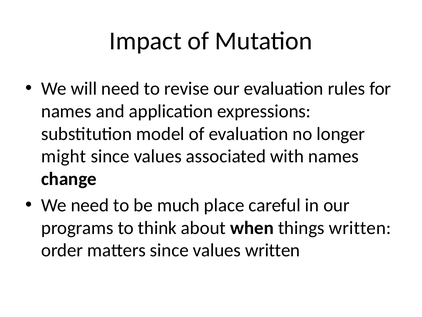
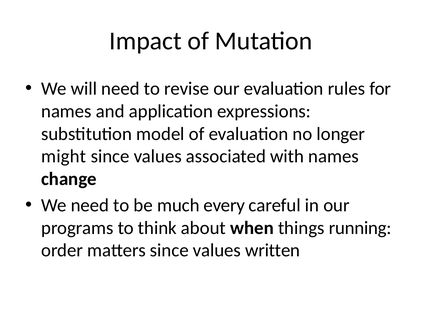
place: place -> every (224, 205)
things written: written -> running (360, 227)
